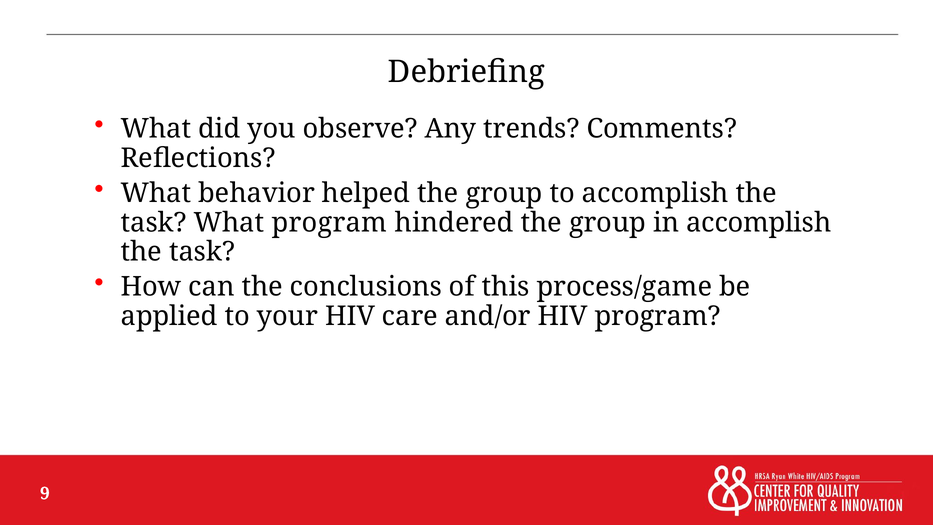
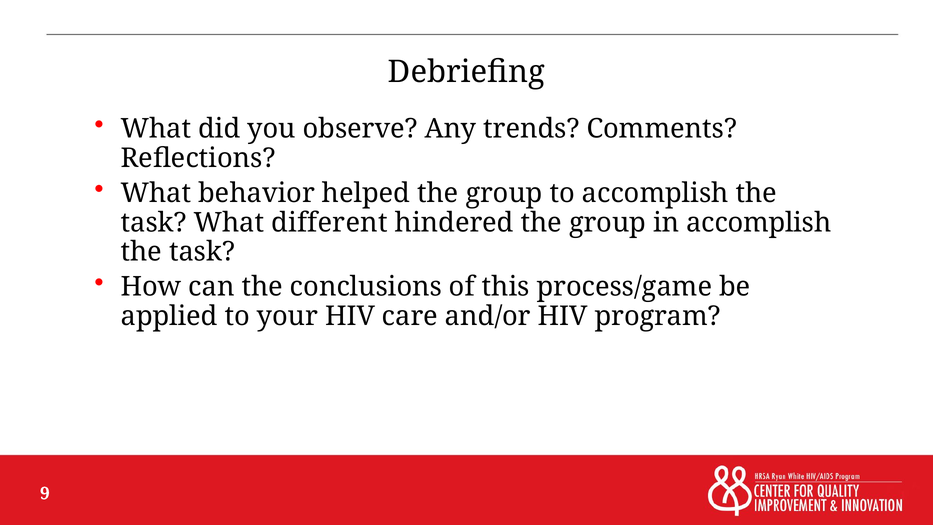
What program: program -> different (329, 222)
